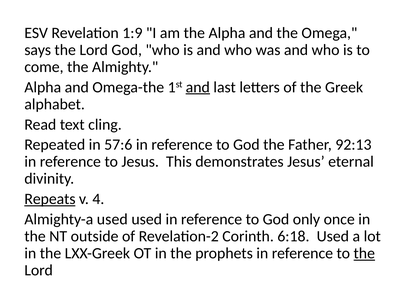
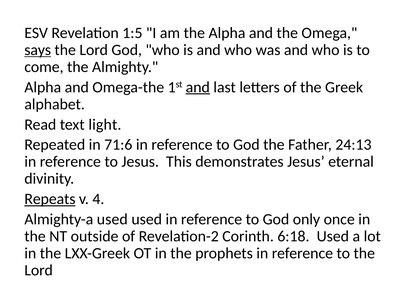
1:9: 1:9 -> 1:5 (132, 33)
says underline: none -> present (38, 50)
cling: cling -> light (105, 125)
57:6: 57:6 -> 71:6 (118, 145)
92:13: 92:13 -> 24:13 (353, 145)
the underline: present -> none (364, 254)
